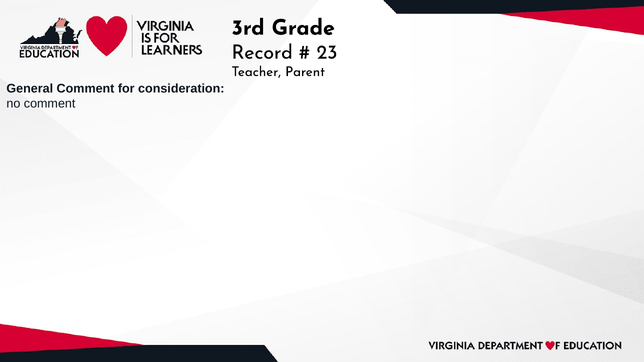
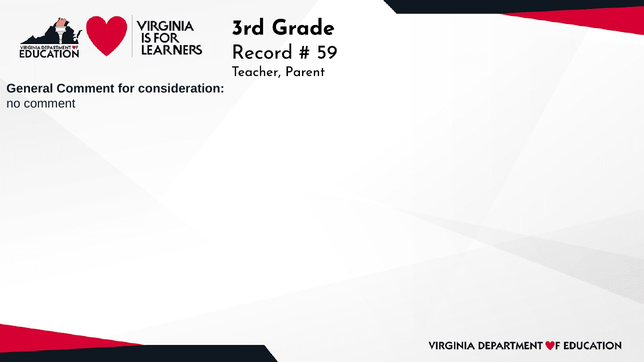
23: 23 -> 59 (327, 52)
